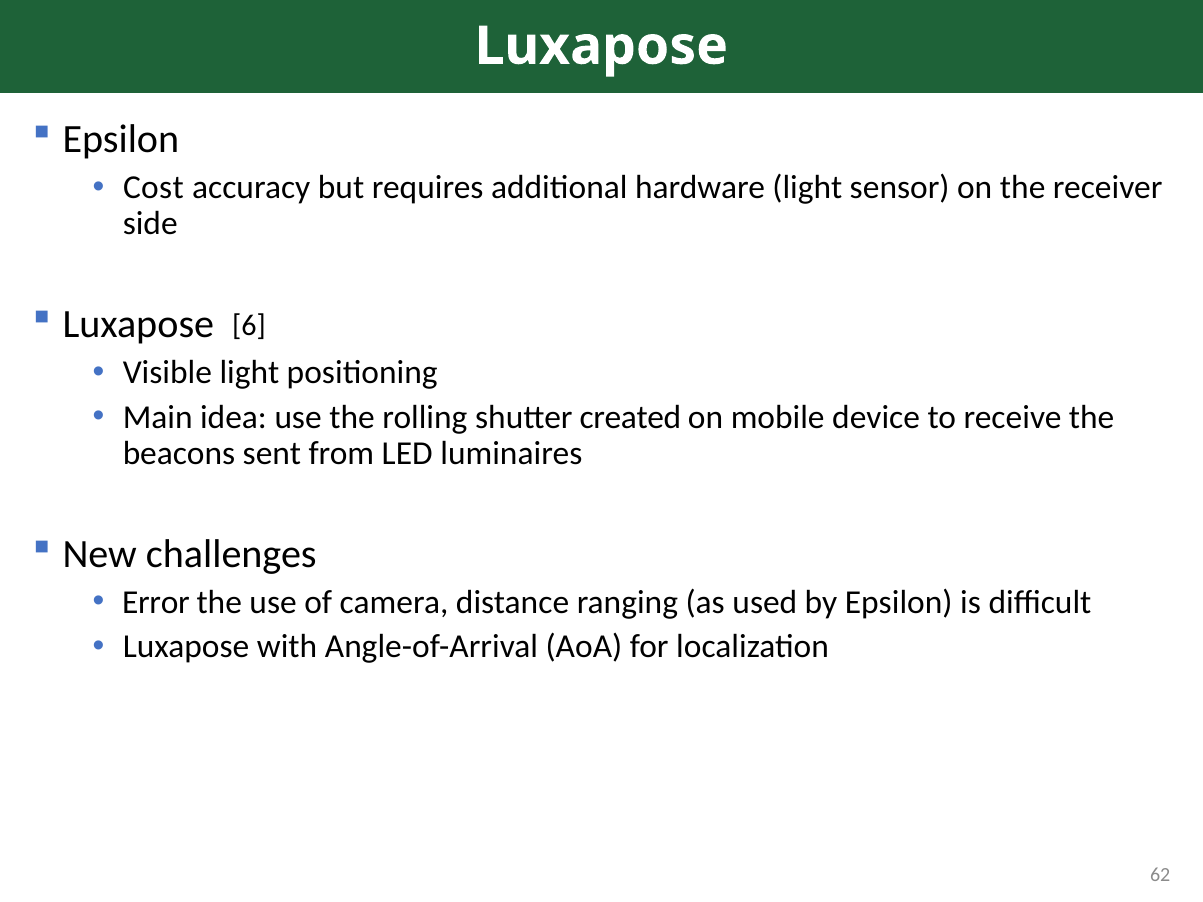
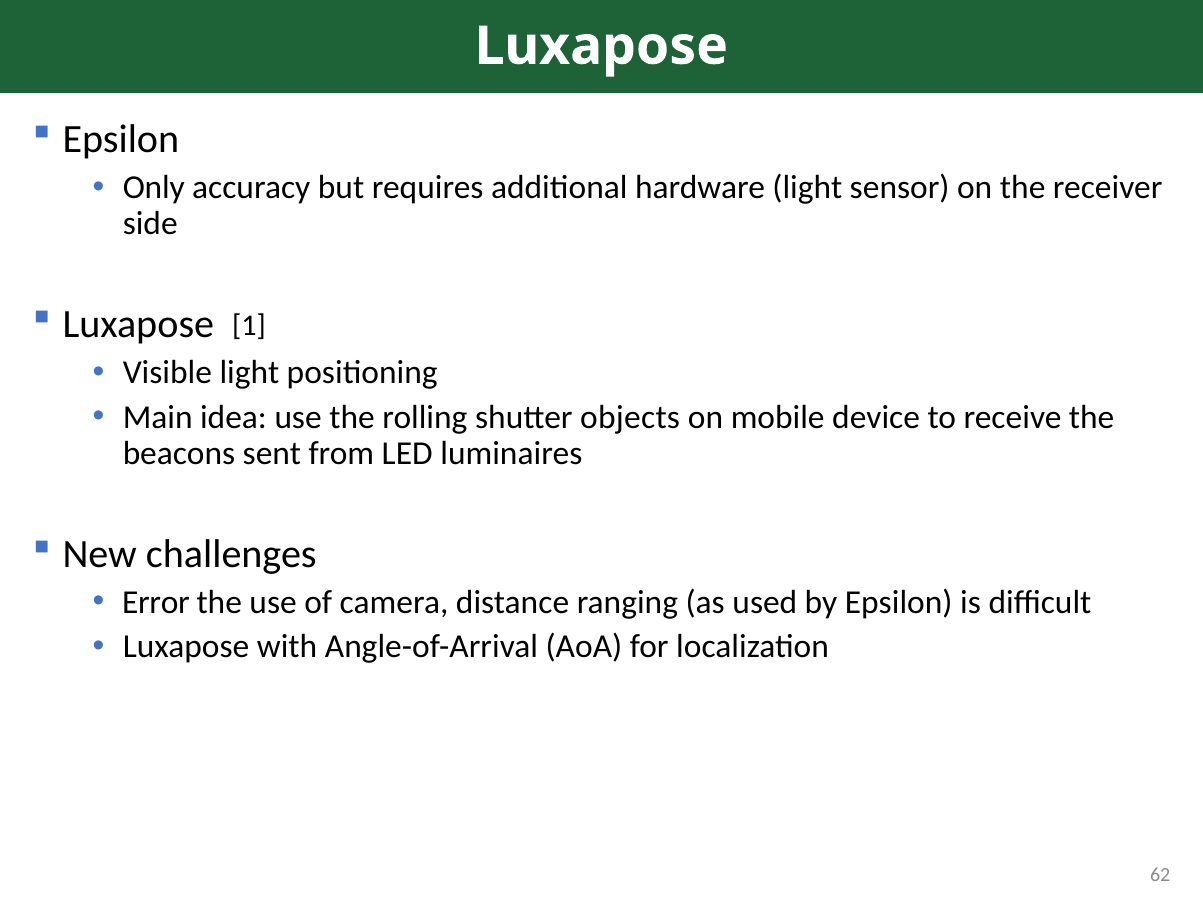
Cost: Cost -> Only (154, 188)
6: 6 -> 1 (249, 326)
created: created -> objects (630, 417)
